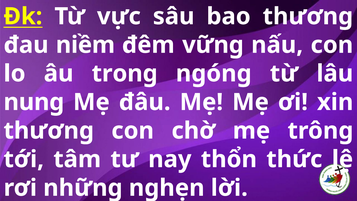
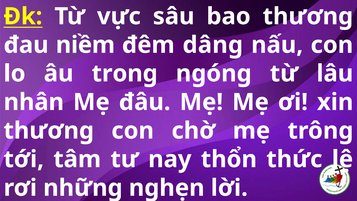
vững: vững -> dâng (213, 45)
nung: nung -> nhân (34, 102)
